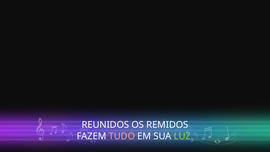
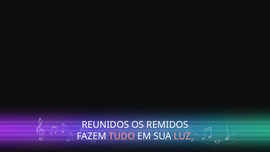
LUZ colour: light green -> pink (184, 136)
